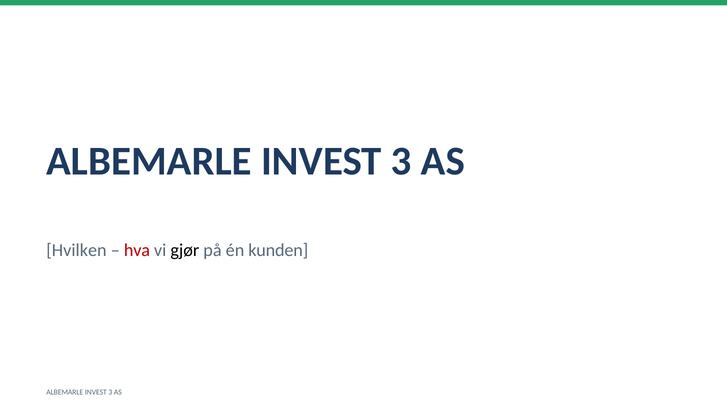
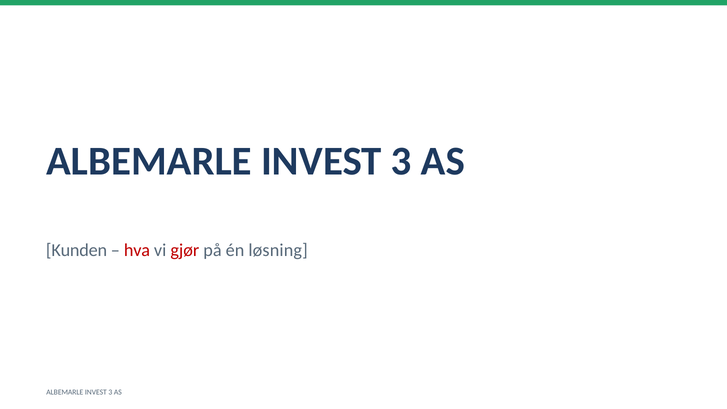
Hvilken: Hvilken -> Kunden (77, 250)
gjør colour: black -> red (185, 250)
kunden: kunden -> løsning (278, 250)
